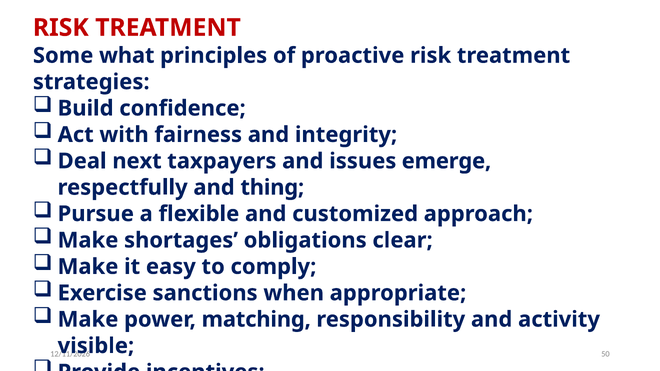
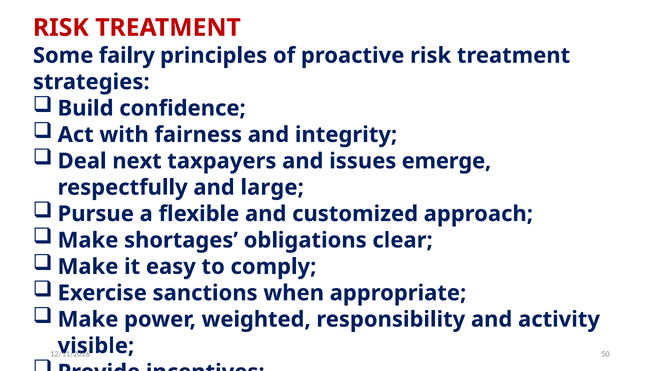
what: what -> failry (127, 56)
thing: thing -> large (272, 188)
matching: matching -> weighted (256, 320)
